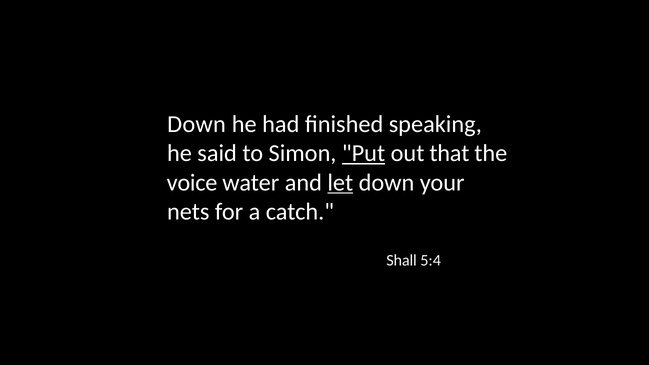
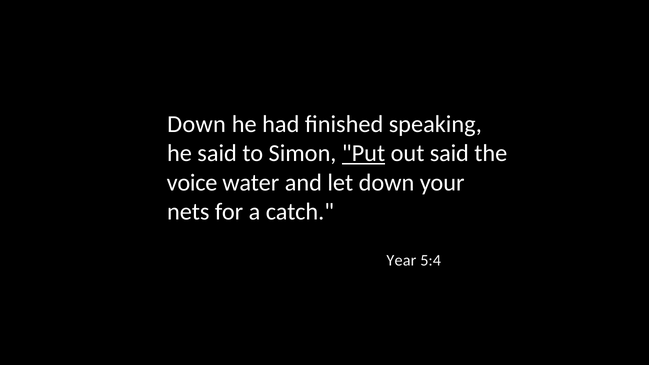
out that: that -> said (449, 153)
let underline: present -> none (340, 183)
Shall: Shall -> Year (401, 261)
